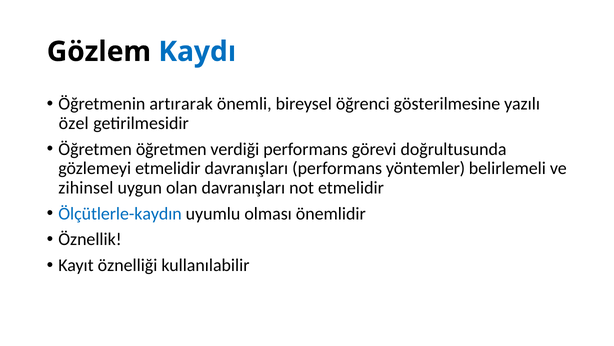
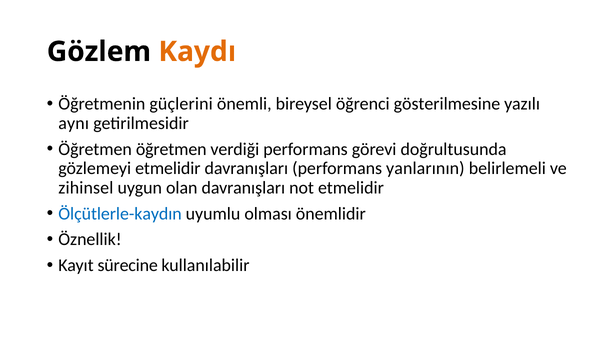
Kaydı colour: blue -> orange (197, 52)
artırarak: artırarak -> güçlerini (181, 104)
özel: özel -> aynı (74, 123)
yöntemler: yöntemler -> yanlarının (425, 168)
öznelliği: öznelliği -> sürecine (128, 265)
